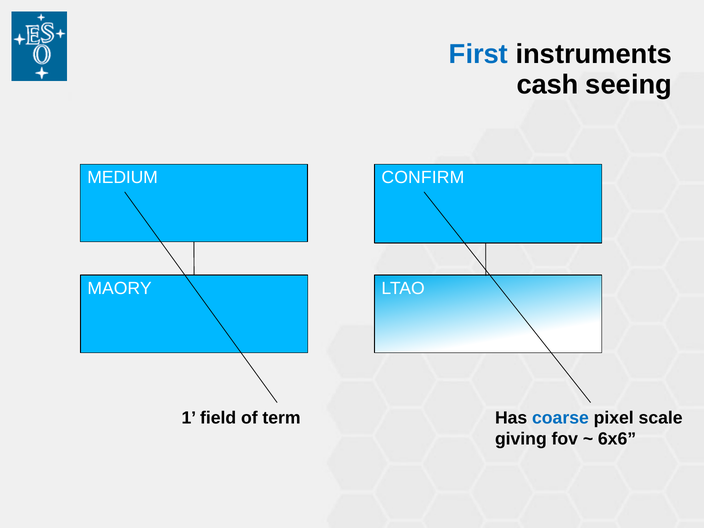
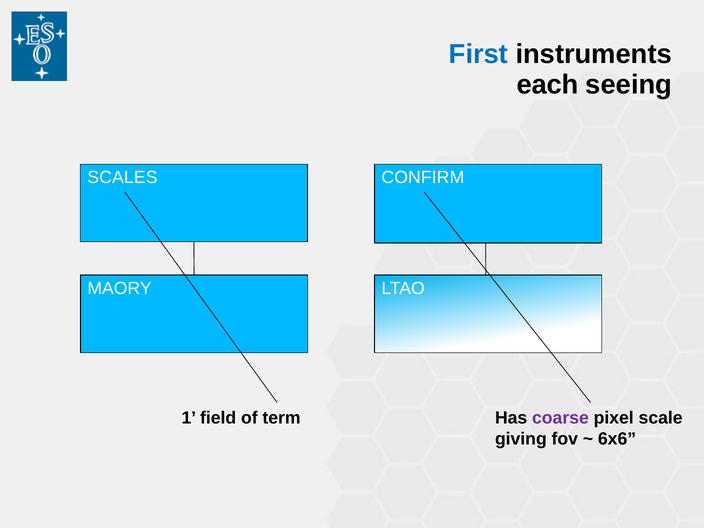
cash: cash -> each (548, 85)
MEDIUM: MEDIUM -> SCALES (122, 178)
coarse colour: blue -> purple (560, 418)
